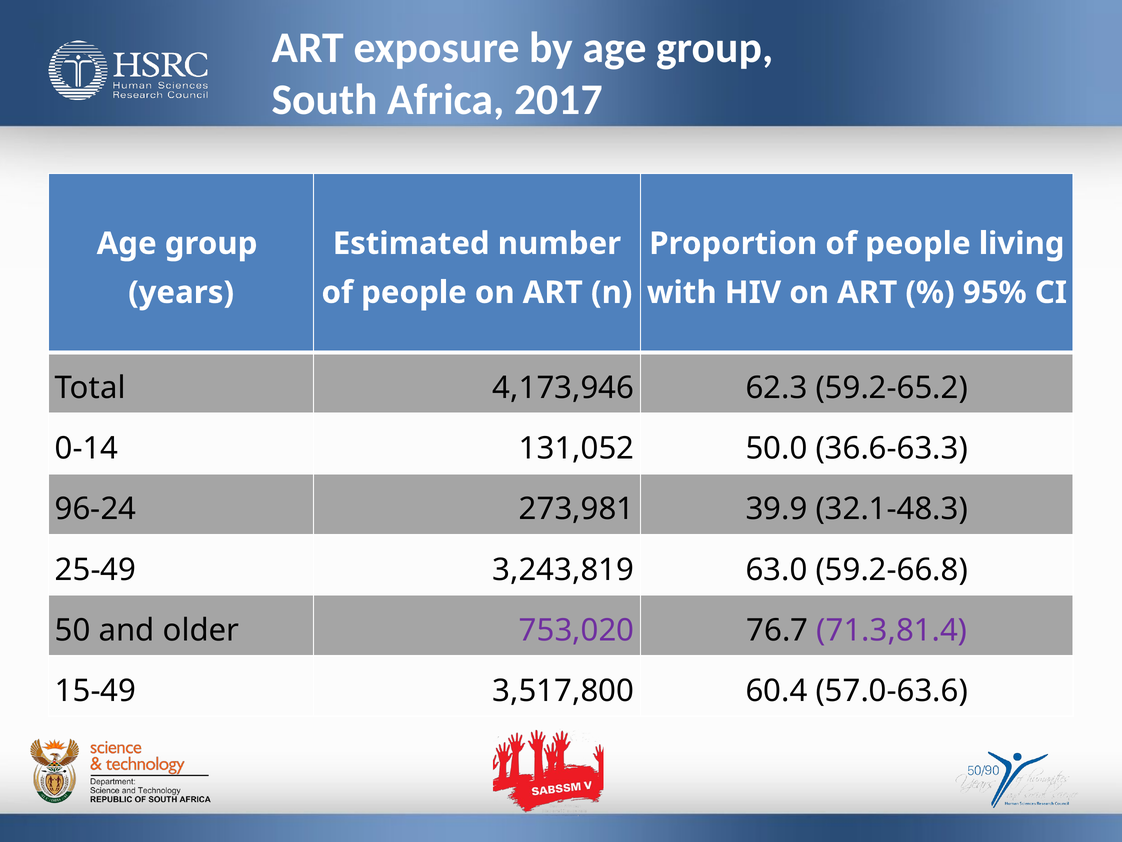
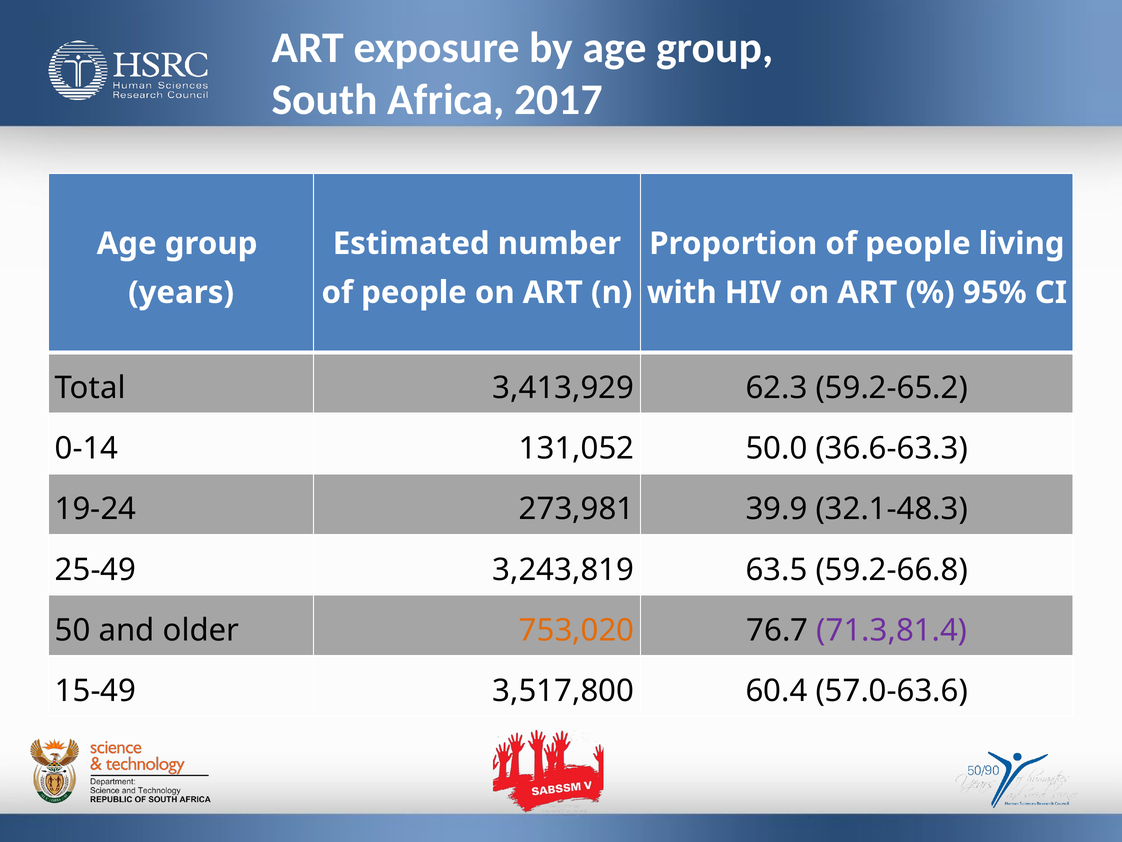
4,173,946: 4,173,946 -> 3,413,929 (563, 388)
96-24: 96-24 -> 19-24 (96, 509)
63.0: 63.0 -> 63.5 (777, 569)
753,020 colour: purple -> orange (577, 630)
